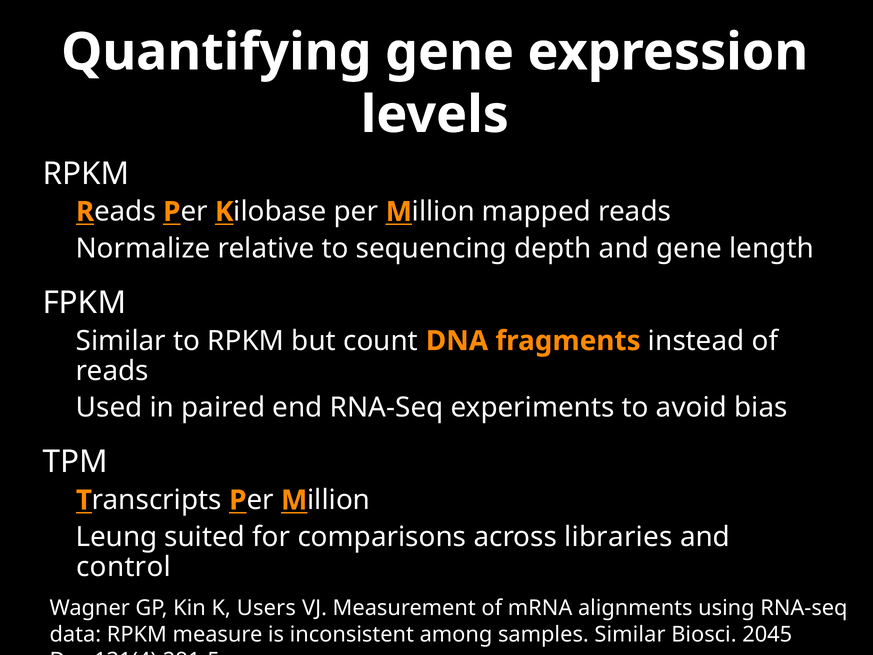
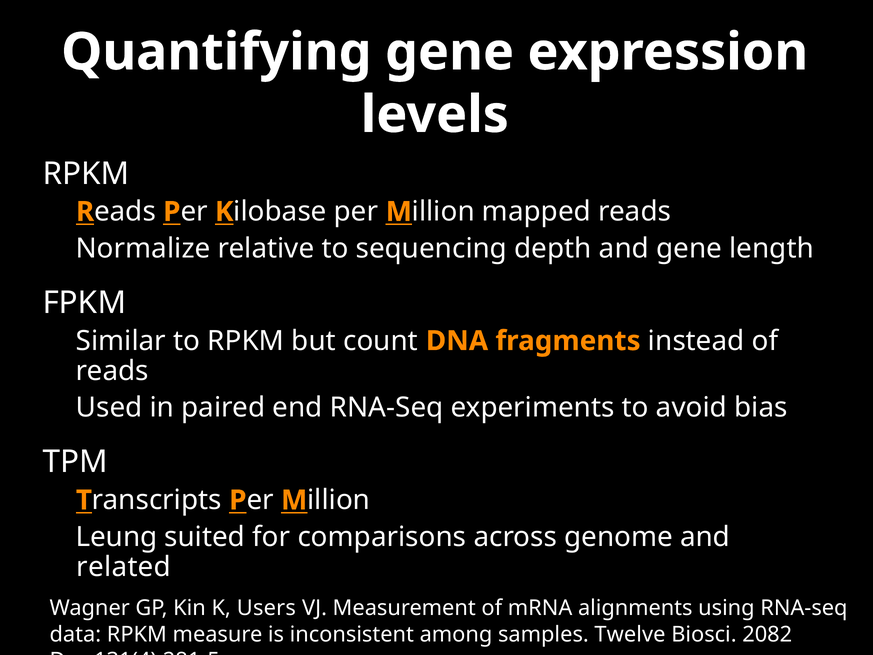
libraries: libraries -> genome (619, 537)
control: control -> related (124, 567)
samples Similar: Similar -> Twelve (630, 634)
2045: 2045 -> 2082 (767, 634)
